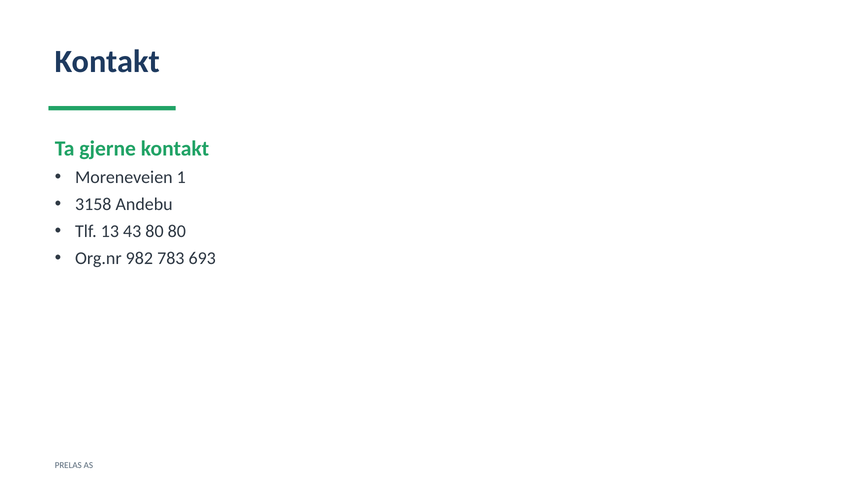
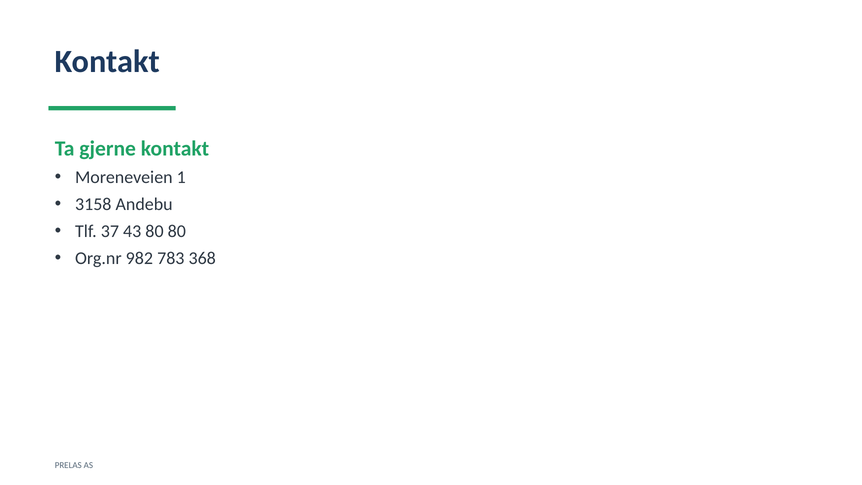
13: 13 -> 37 (110, 231)
693: 693 -> 368 (202, 258)
